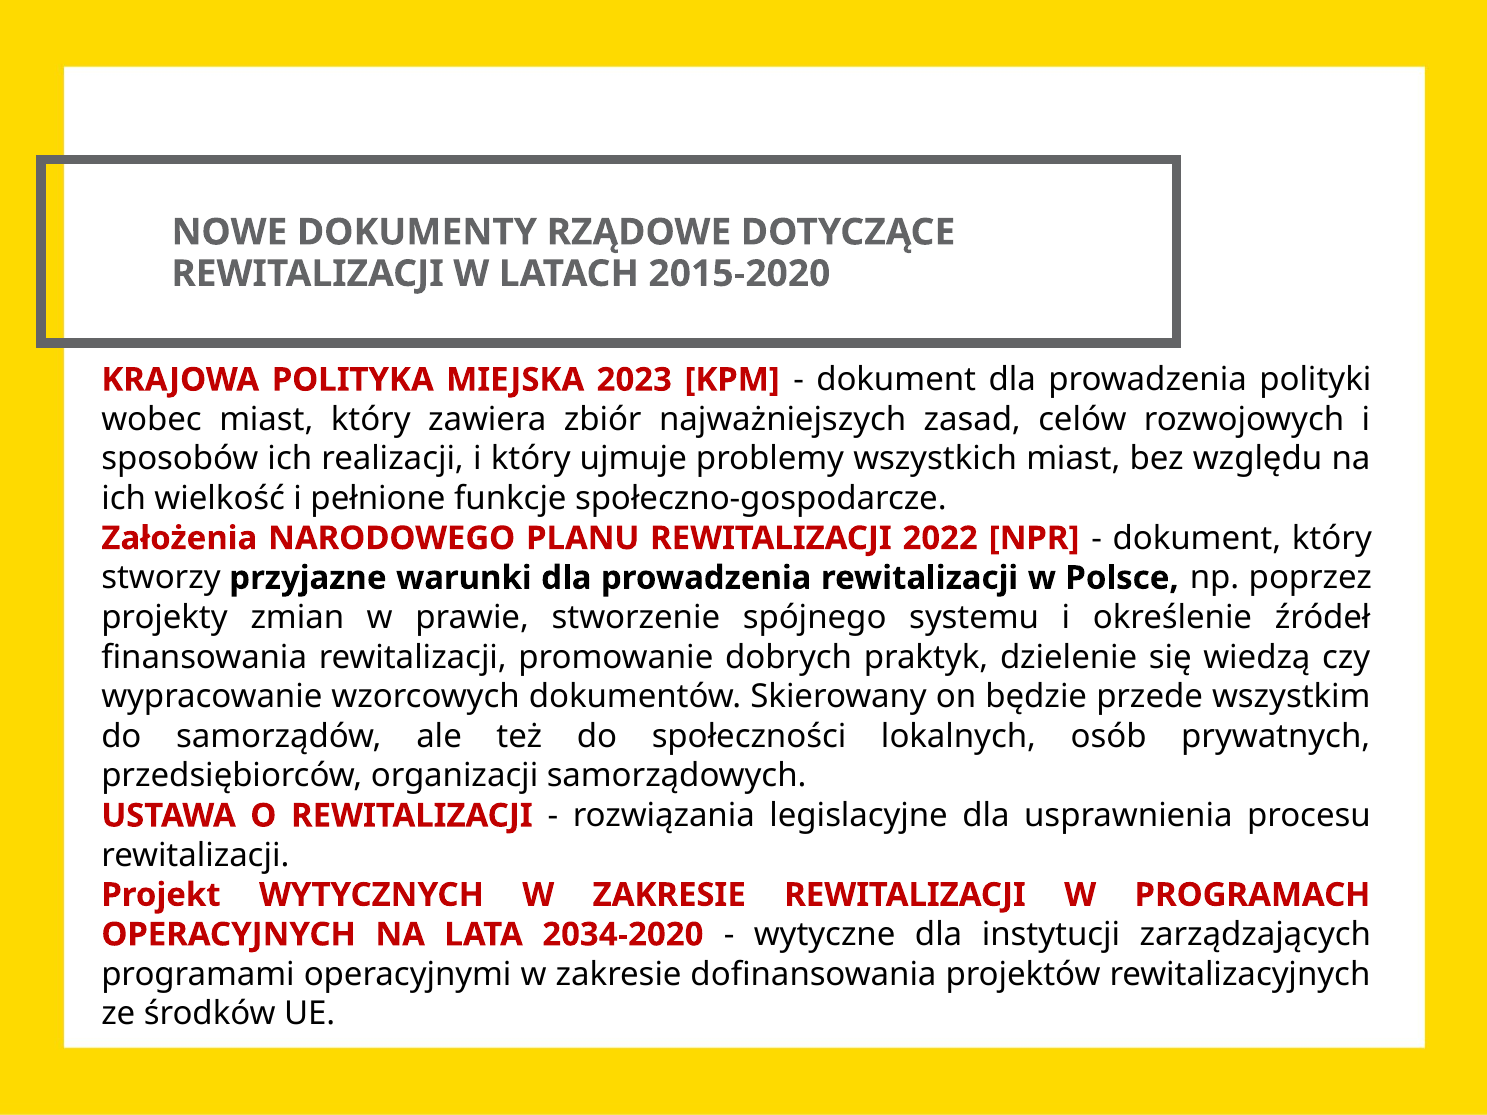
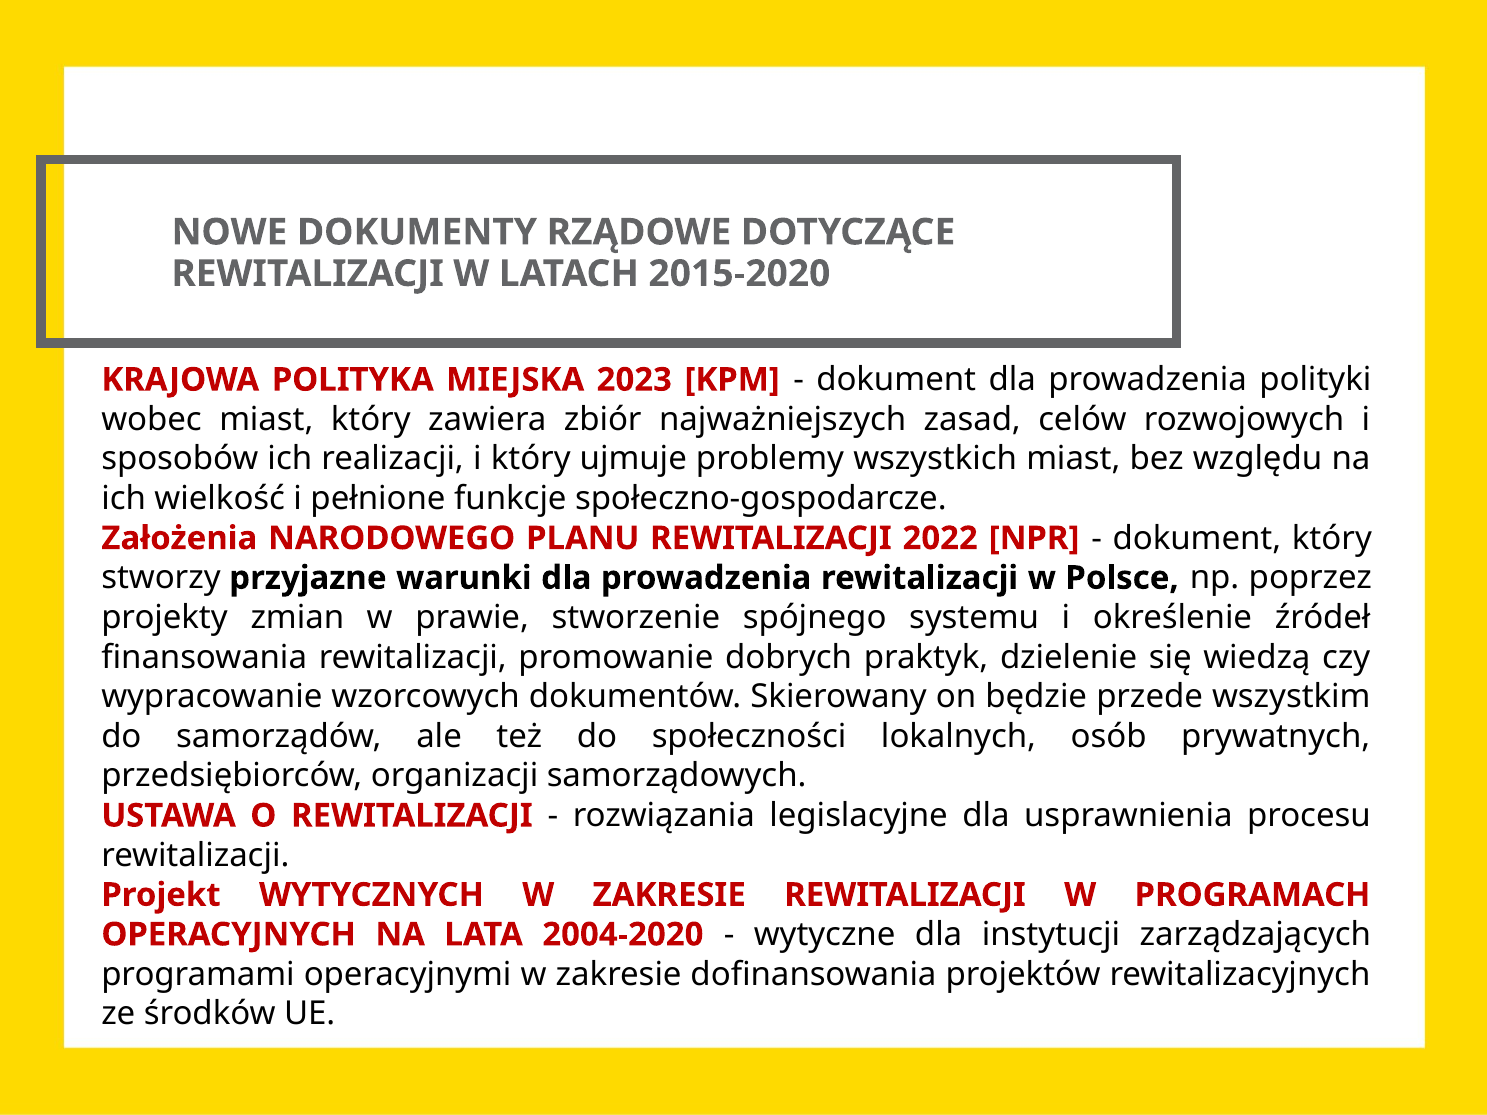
2034-2020: 2034-2020 -> 2004-2020 (623, 935)
